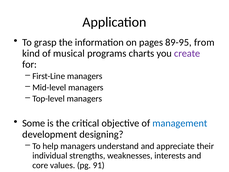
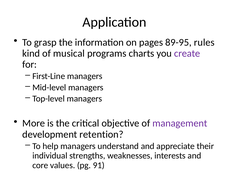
from: from -> rules (204, 42)
Some: Some -> More (34, 123)
management colour: blue -> purple (180, 123)
designing: designing -> retention (101, 134)
